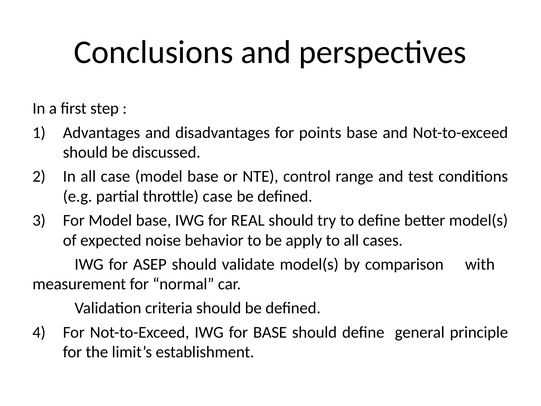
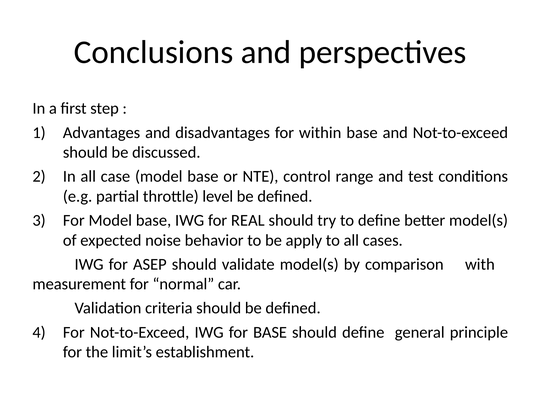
points: points -> within (320, 133)
throttle case: case -> level (218, 196)
